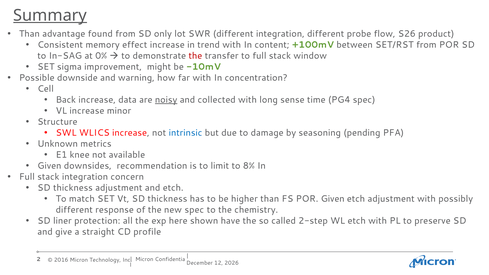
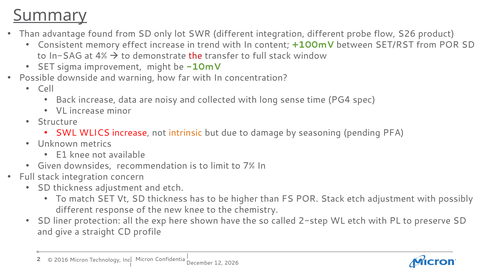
0%: 0% -> 4% (101, 56)
noisy underline: present -> none (166, 100)
intrinsic colour: blue -> orange (185, 133)
8%: 8% -> 7% (249, 166)
POR Given: Given -> Stack (333, 199)
new spec: spec -> knee (194, 210)
